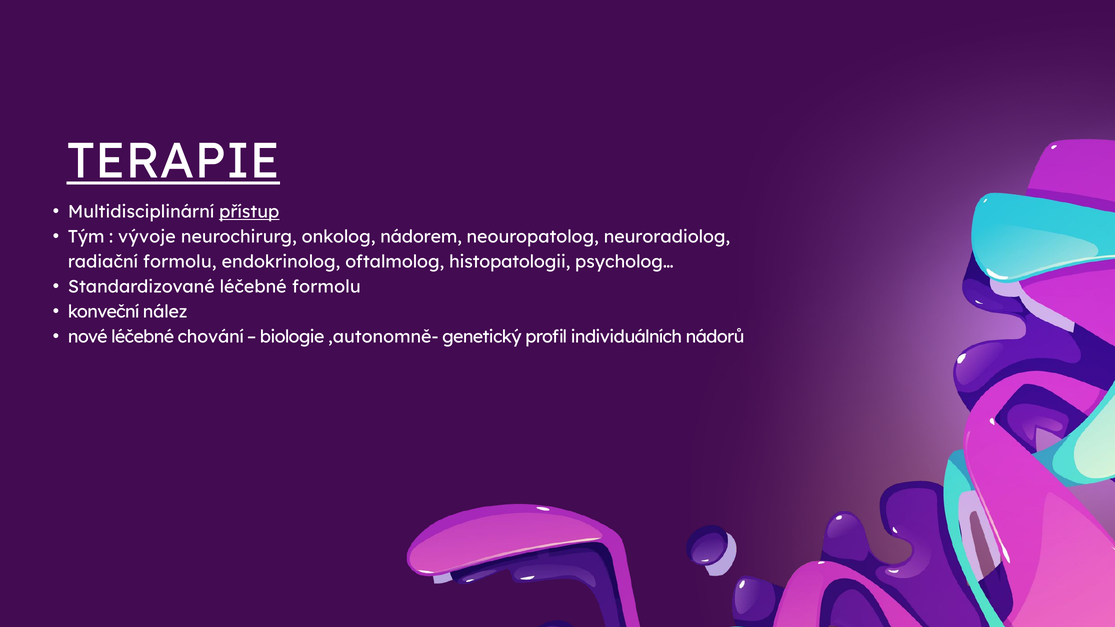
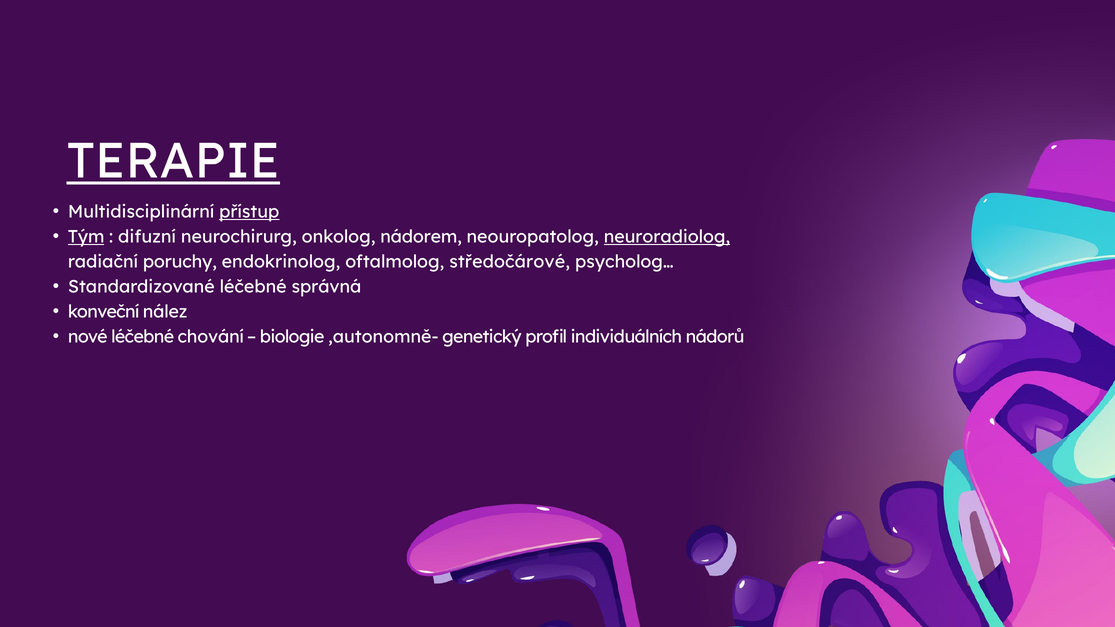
Tým underline: none -> present (86, 237)
vývoje: vývoje -> difuzní (147, 237)
neuroradiolog underline: none -> present (667, 237)
radiační formolu: formolu -> poruchy (180, 262)
histopatologii: histopatologii -> středočárové (510, 262)
léčebné formolu: formolu -> správná (326, 287)
